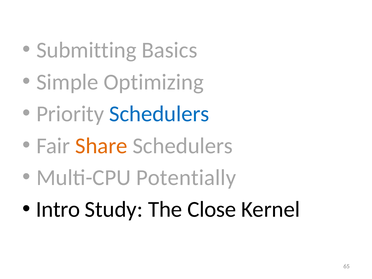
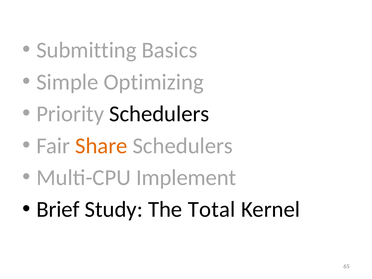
Schedulers colour: blue -> black (159, 114)
Potentially: Potentially -> Implement (186, 178)
Intro: Intro -> Brief (58, 209)
Close: Close -> Total (212, 209)
